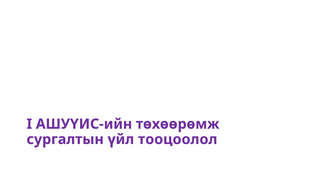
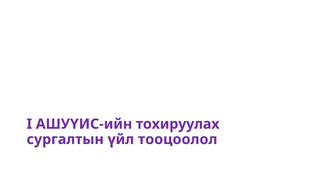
төхөөрөмж: төхөөрөмж -> тохируулах (178, 124)
